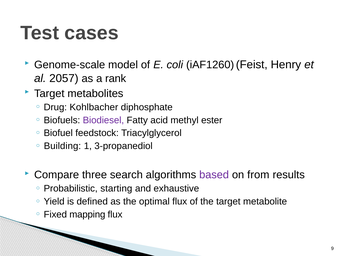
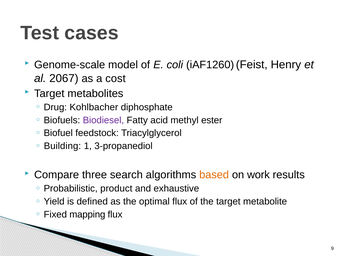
2057: 2057 -> 2067 (64, 78)
rank: rank -> cost (116, 79)
based colour: purple -> orange (214, 175)
from: from -> work (258, 175)
starting: starting -> product (116, 189)
